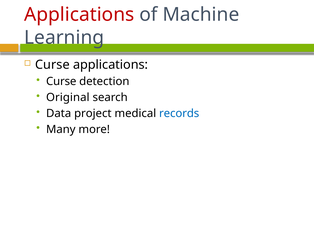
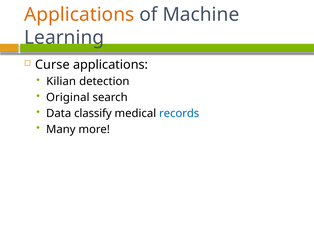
Applications colour: red -> orange (79, 15)
Curse: Curse -> Kilian (61, 82)
project: project -> classify (93, 114)
